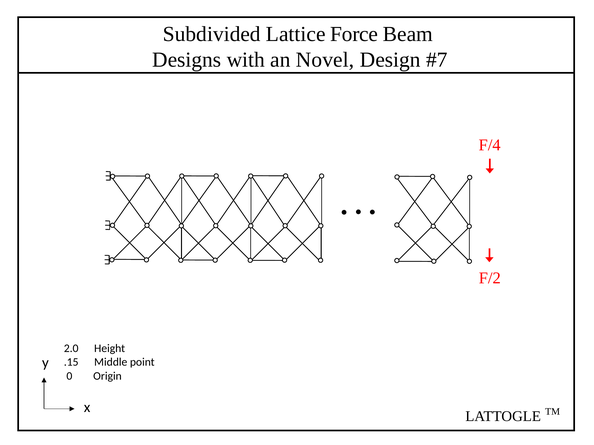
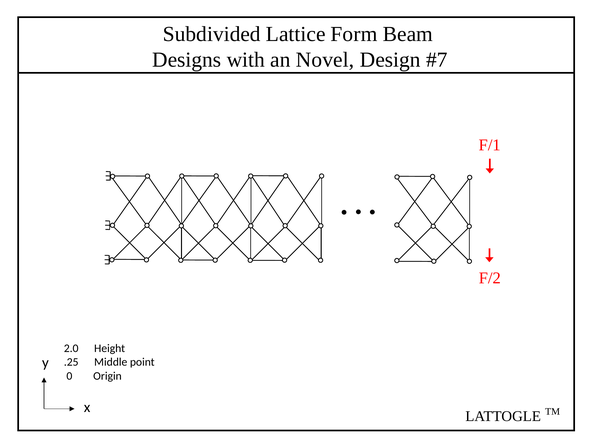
Force: Force -> Form (354, 34)
F/4: F/4 -> F/1 (490, 145)
.15: .15 -> .25 (71, 363)
